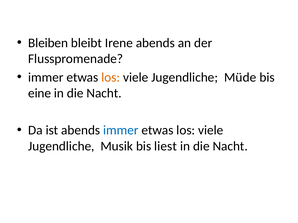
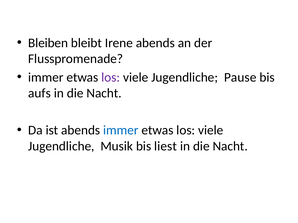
los colour: orange -> purple (111, 77)
Müde: Müde -> Pause (240, 77)
eine: eine -> aufs (39, 93)
